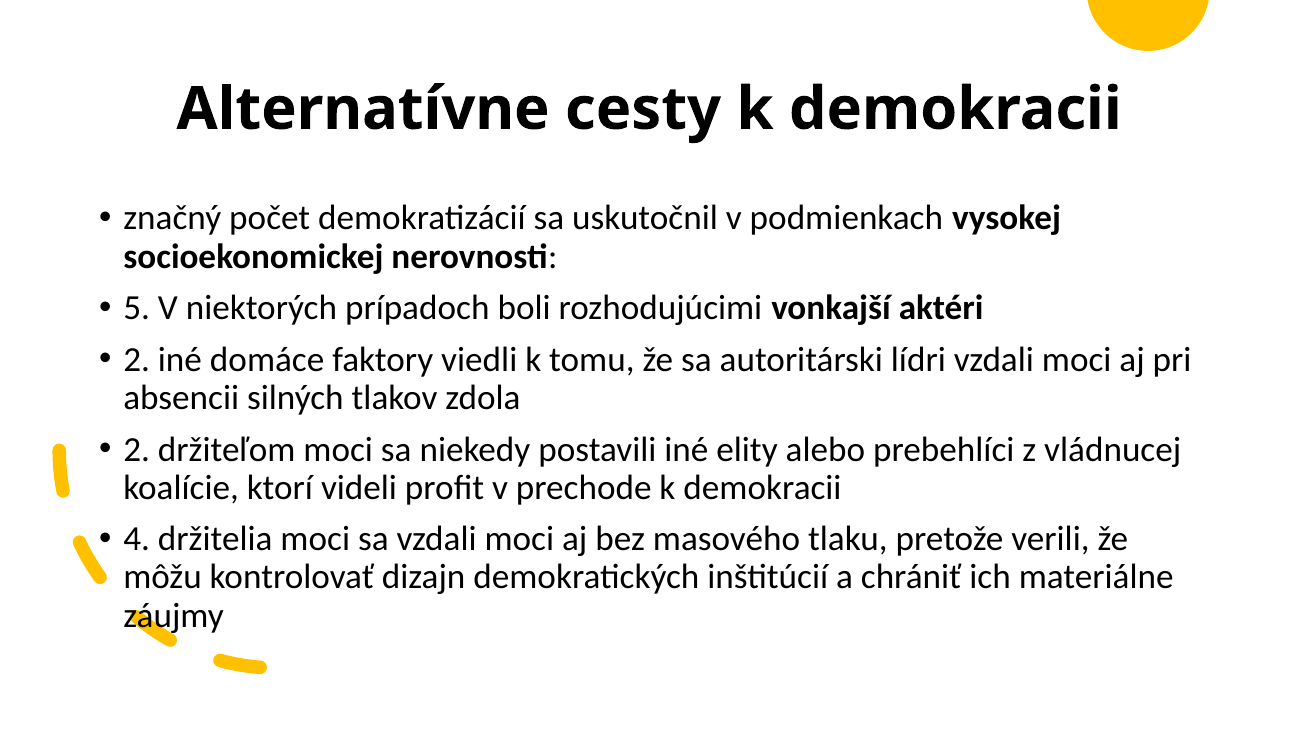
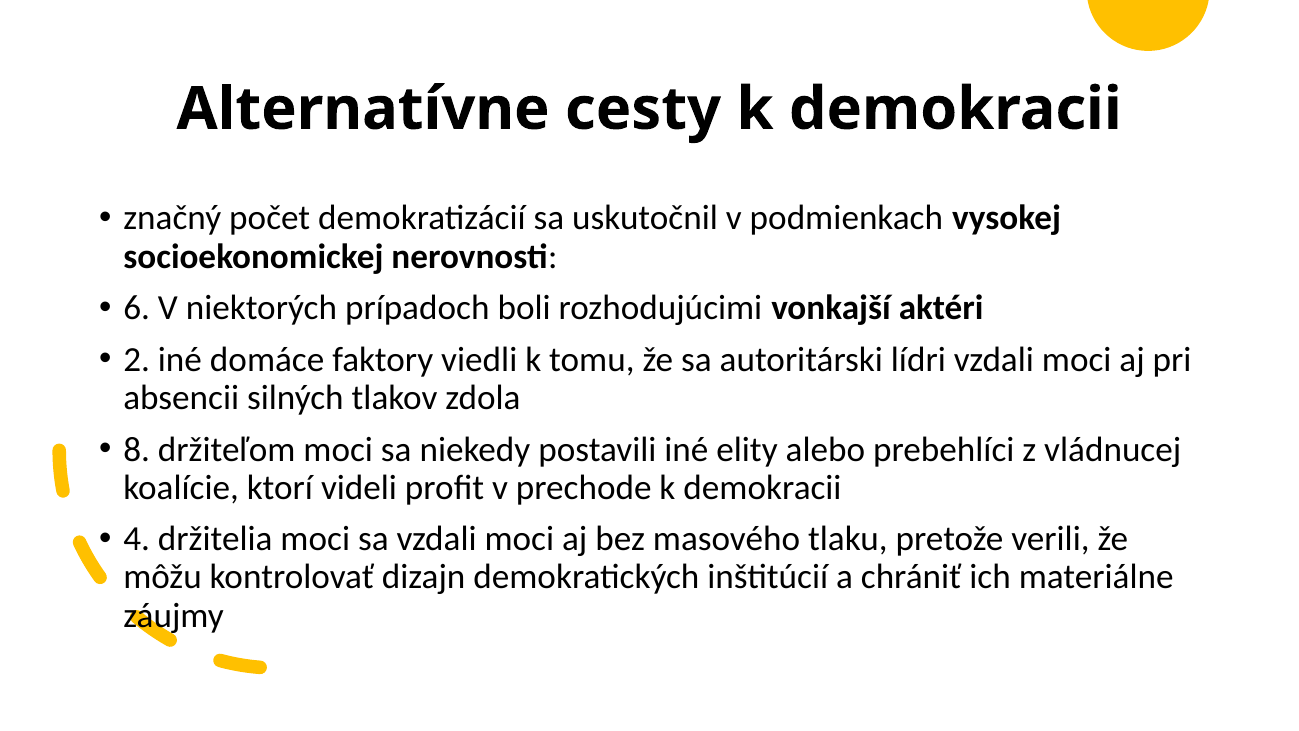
5: 5 -> 6 (137, 308)
2: 2 -> 8 (137, 449)
